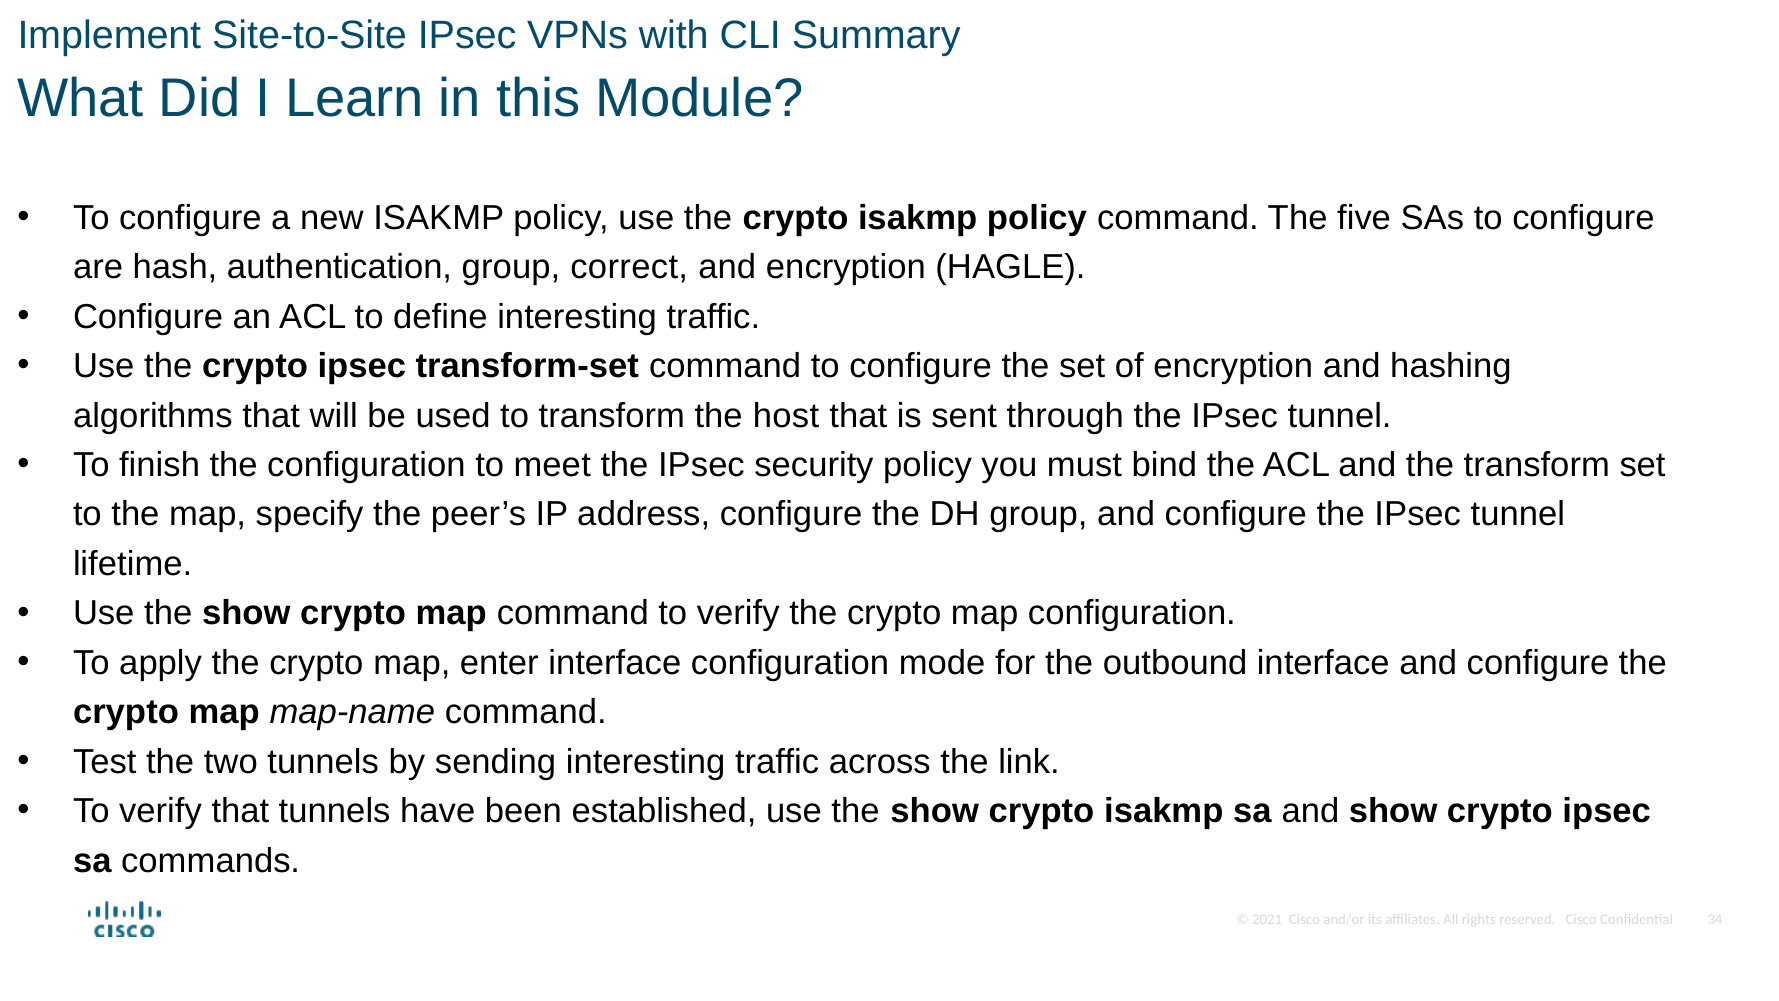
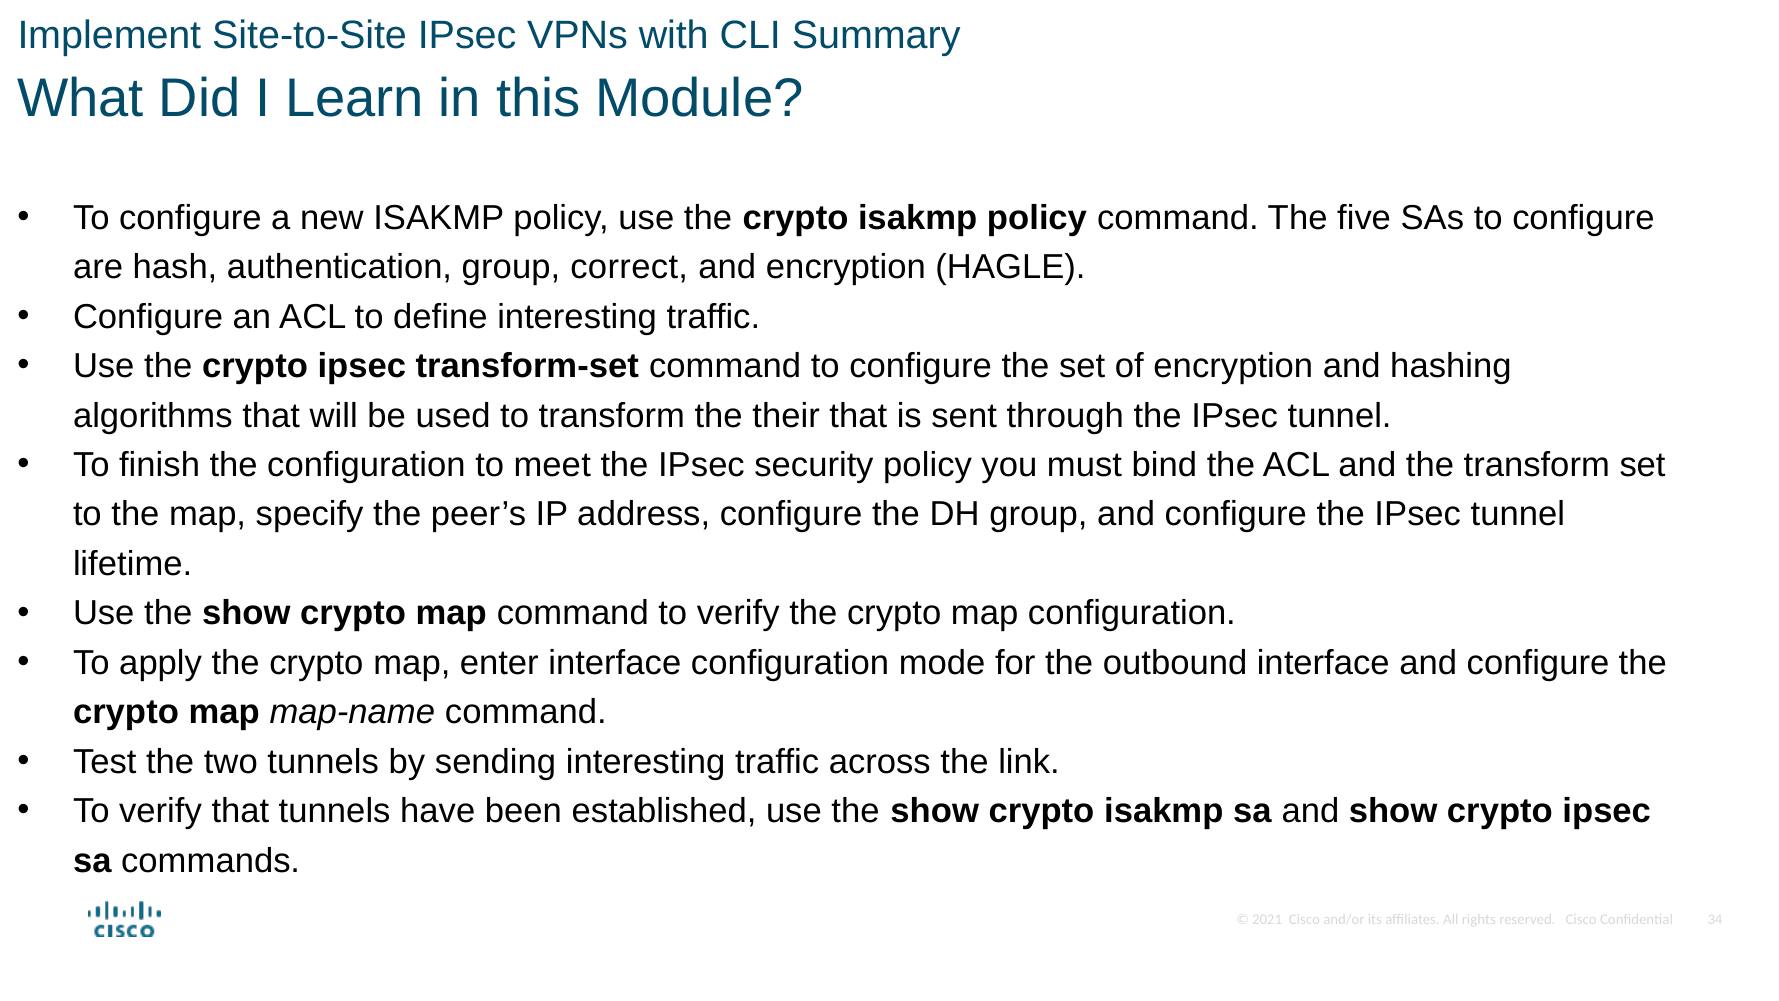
host: host -> their (786, 415)
